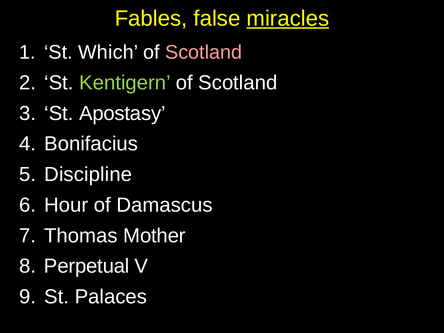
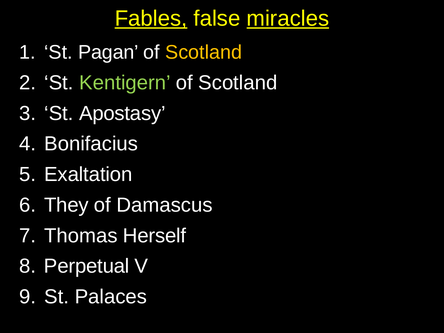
Fables underline: none -> present (151, 19)
Which: Which -> Pagan (108, 52)
Scotland colour: pink -> yellow (204, 52)
Discipline: Discipline -> Exaltation (88, 174)
Hour: Hour -> They (66, 205)
Mother: Mother -> Herself (154, 236)
